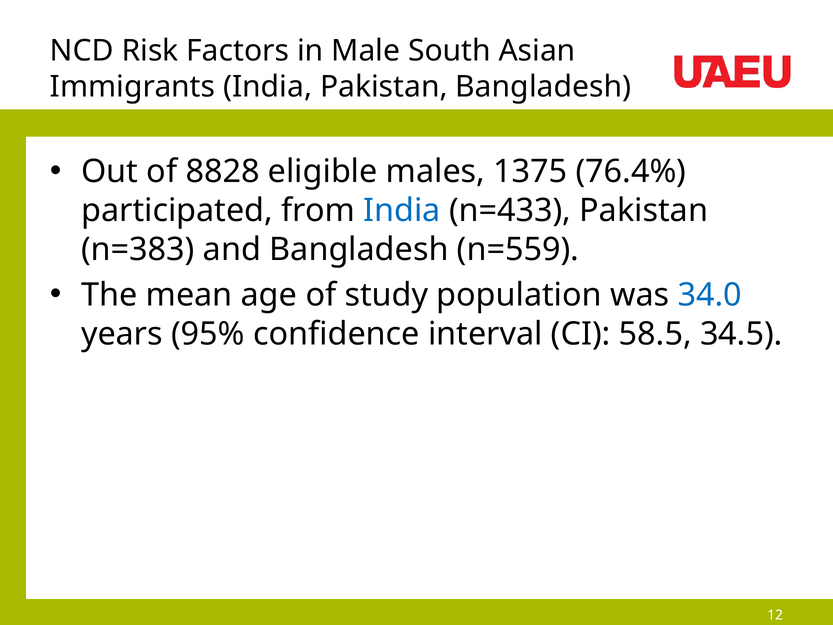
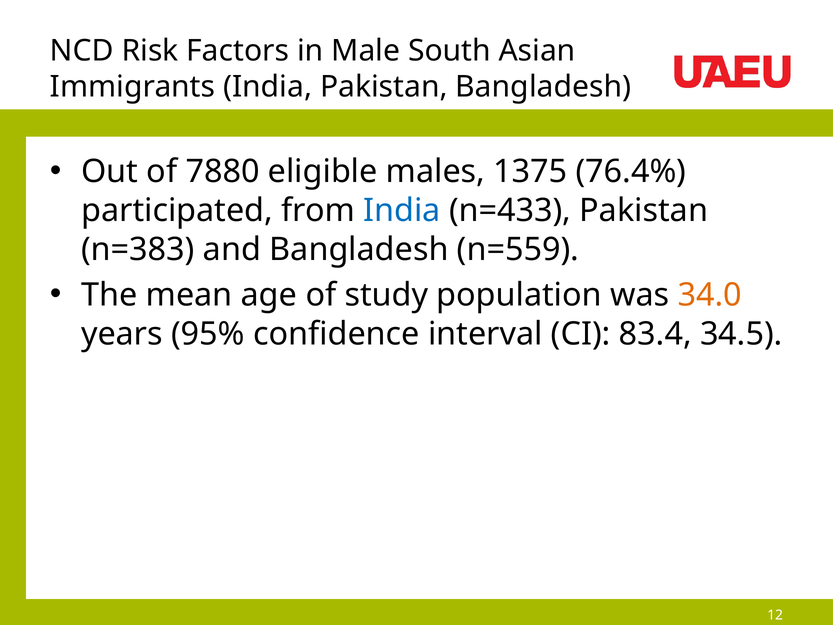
8828: 8828 -> 7880 (223, 172)
34.0 colour: blue -> orange (710, 295)
58.5: 58.5 -> 83.4 (655, 334)
